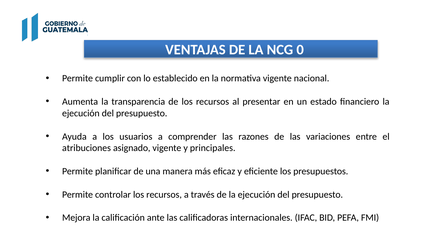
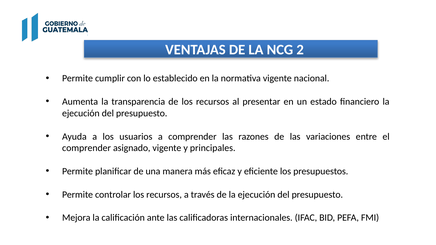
0: 0 -> 2 (300, 50)
atribuciones: atribuciones -> comprender (87, 148)
